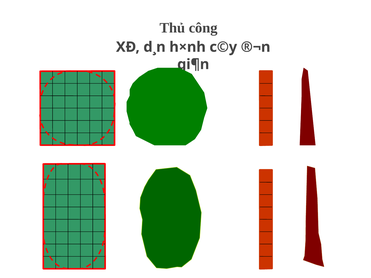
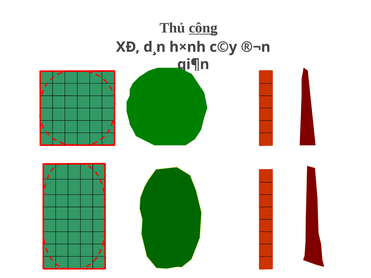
công underline: none -> present (203, 28)
